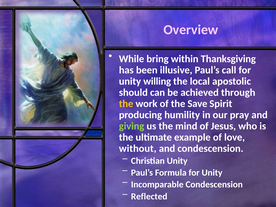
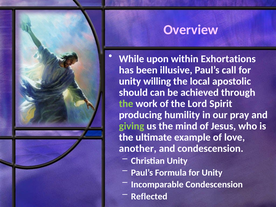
bring: bring -> upon (158, 59)
Thanksgiving: Thanksgiving -> Exhortations (228, 59)
the colour: yellow -> light green (126, 104)
Save: Save -> Lord (197, 104)
without: without -> another (138, 148)
